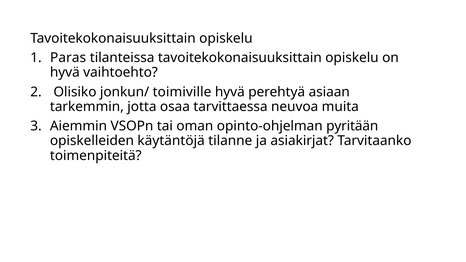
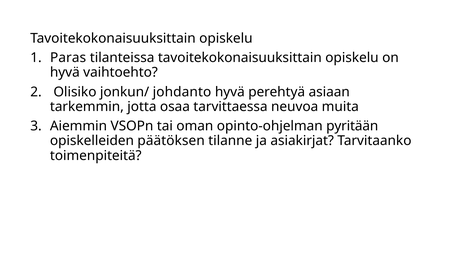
toimiville: toimiville -> johdanto (182, 92)
käytäntöjä: käytäntöjä -> päätöksen (171, 141)
